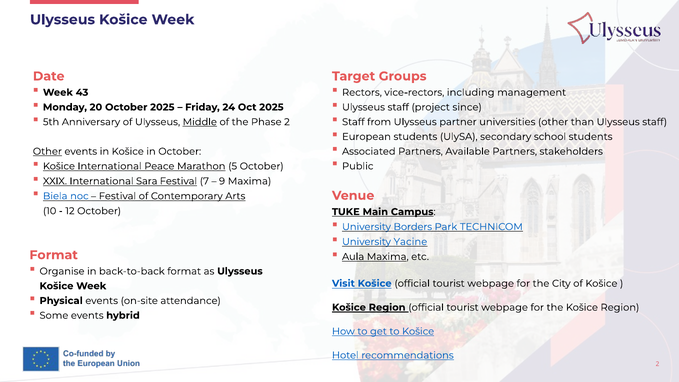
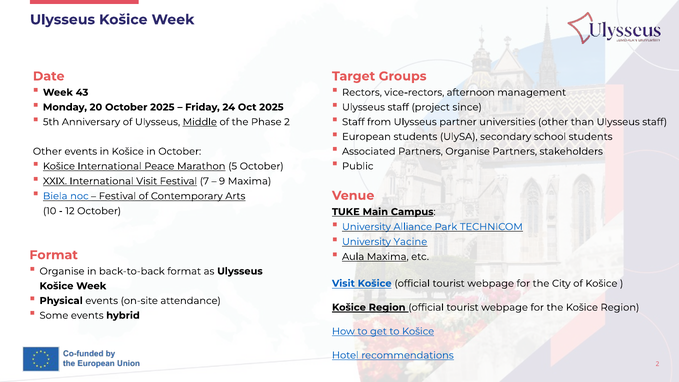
including: including -> afternoon (471, 92)
Partners Available: Available -> Organise (468, 151)
Other underline: present -> none (47, 151)
International Sara: Sara -> Visit (147, 181)
Borders: Borders -> Alliance (413, 227)
